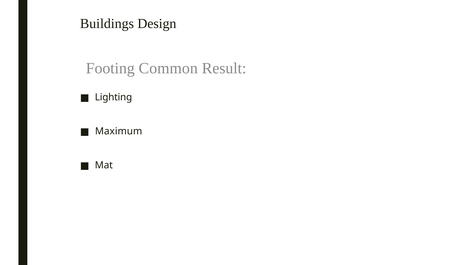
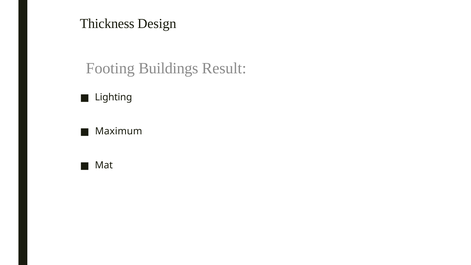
Buildings: Buildings -> Thickness (107, 24)
Common: Common -> Buildings (168, 68)
